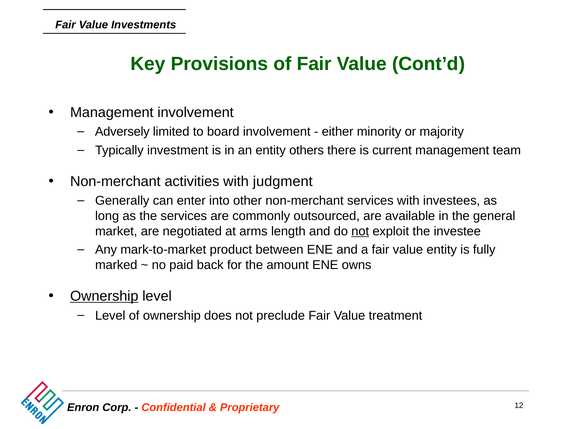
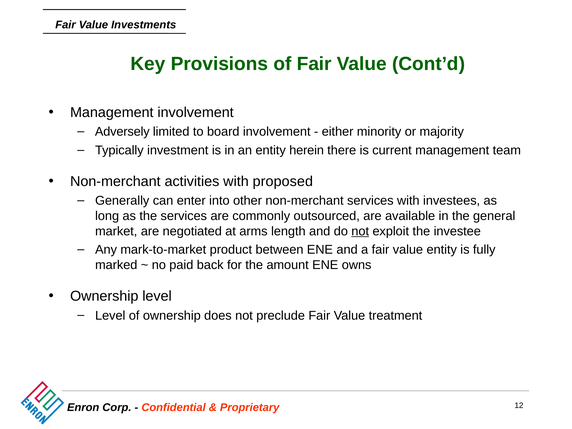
others: others -> herein (307, 150)
judgment: judgment -> proposed (283, 182)
Ownership underline: present -> none (104, 296)
